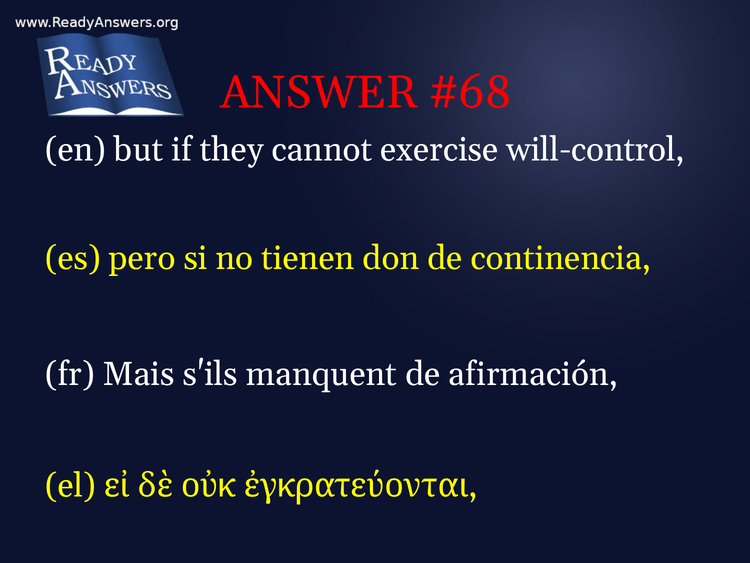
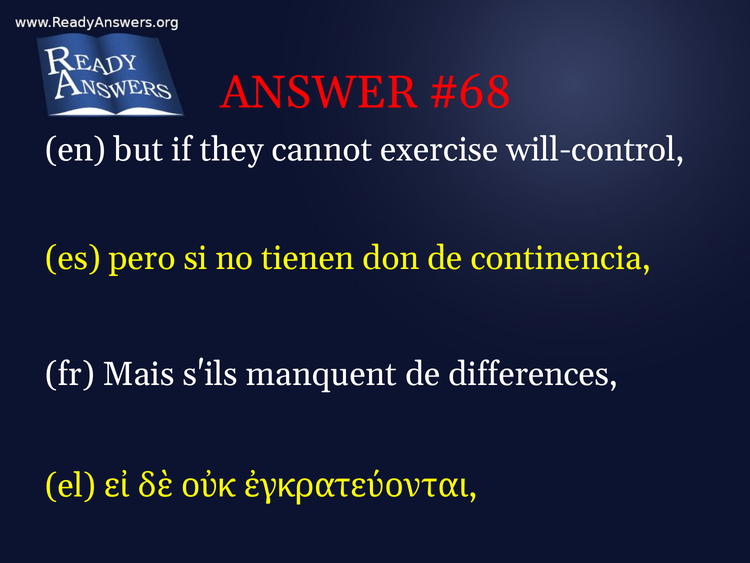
afirmación: afirmación -> differences (533, 374)
